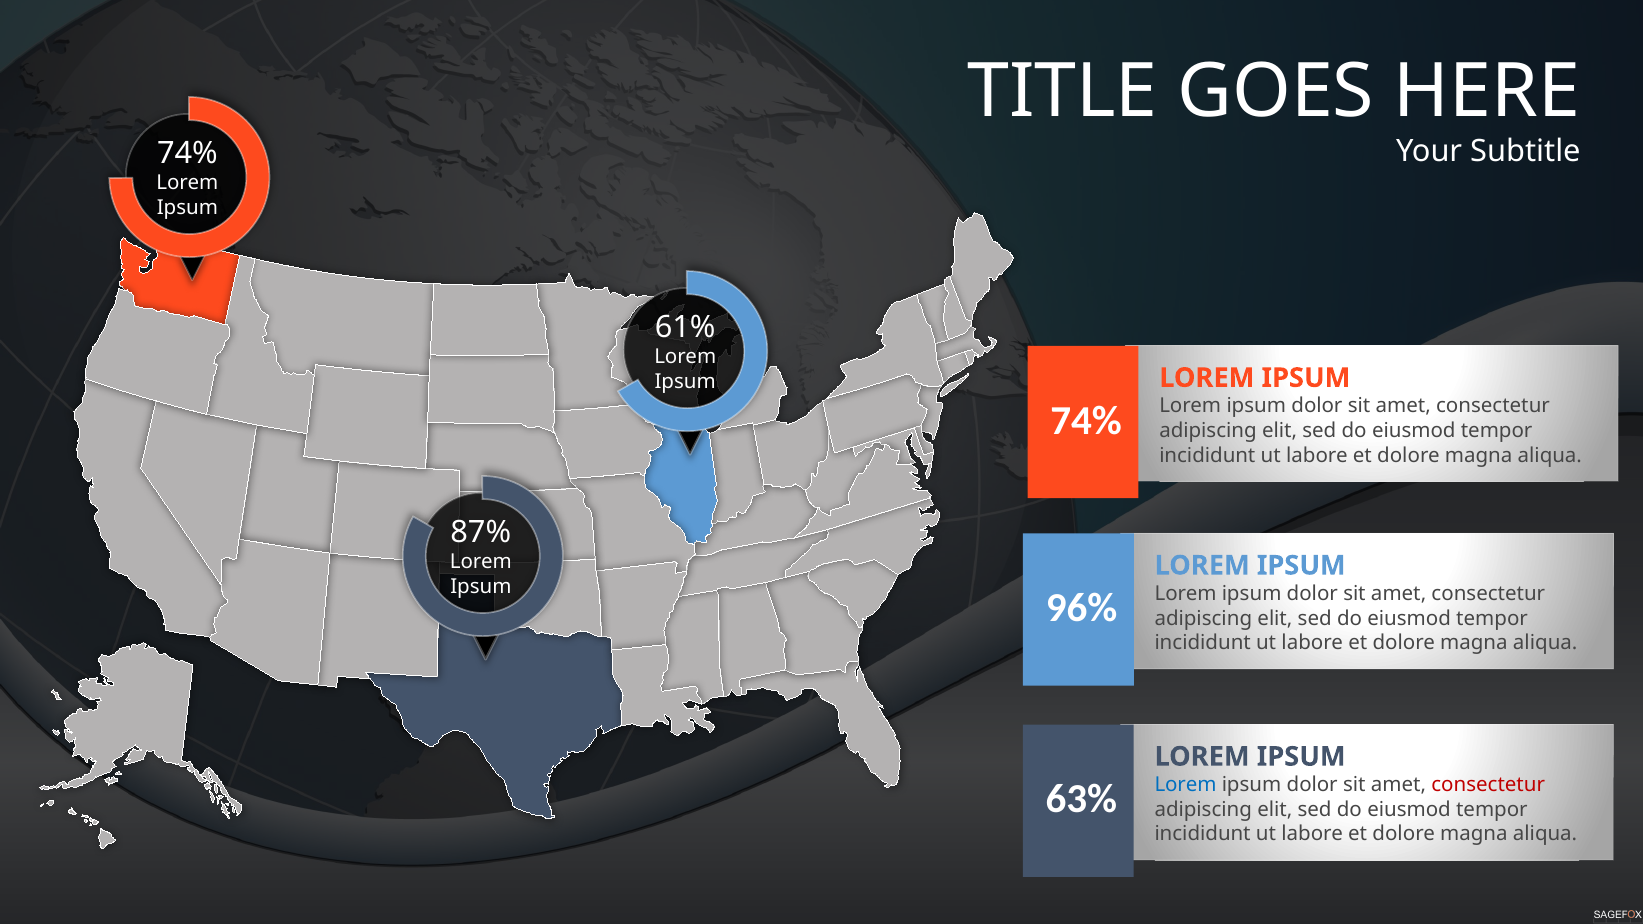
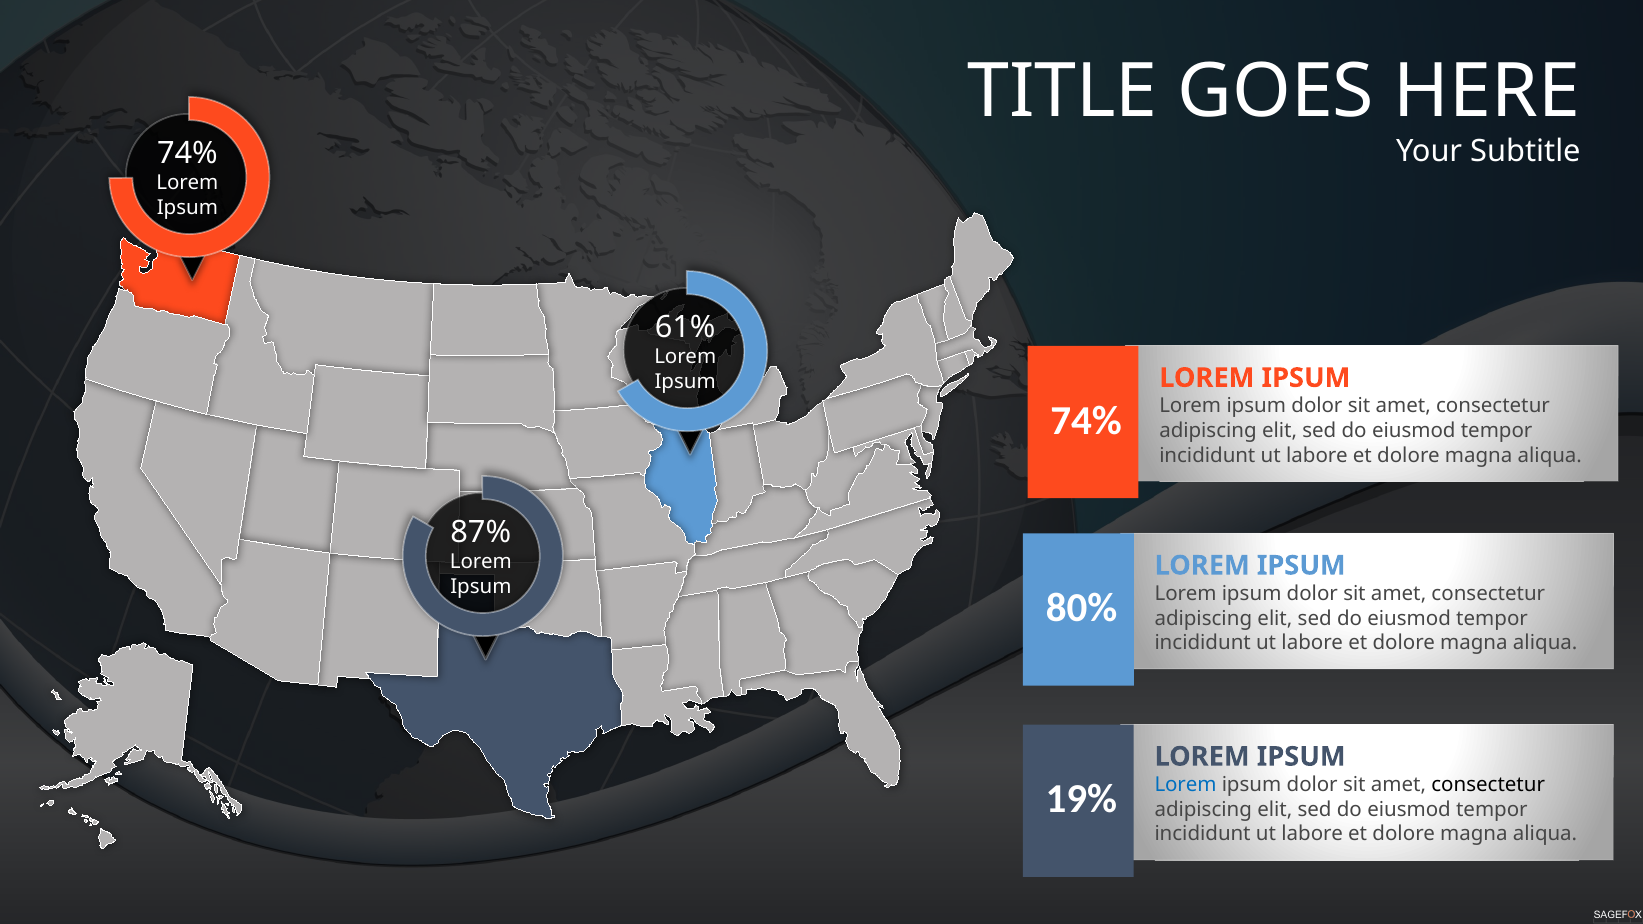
96%: 96% -> 80% (1081, 608)
consectetur colour: red -> black (1488, 785)
63%: 63% -> 19% (1081, 799)
